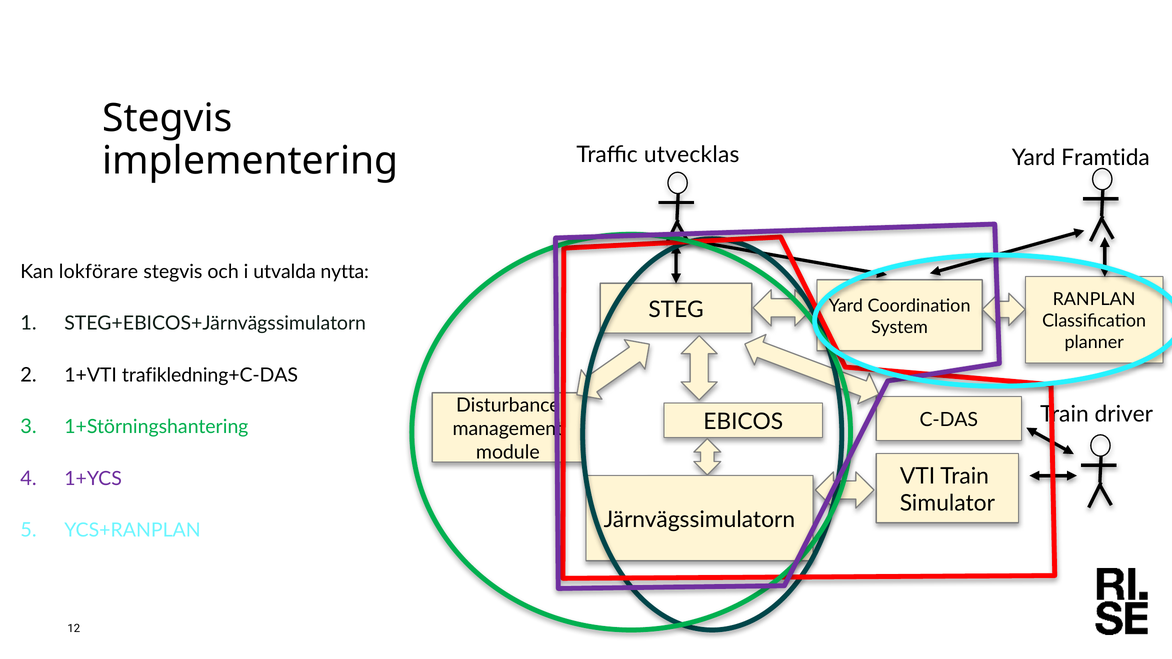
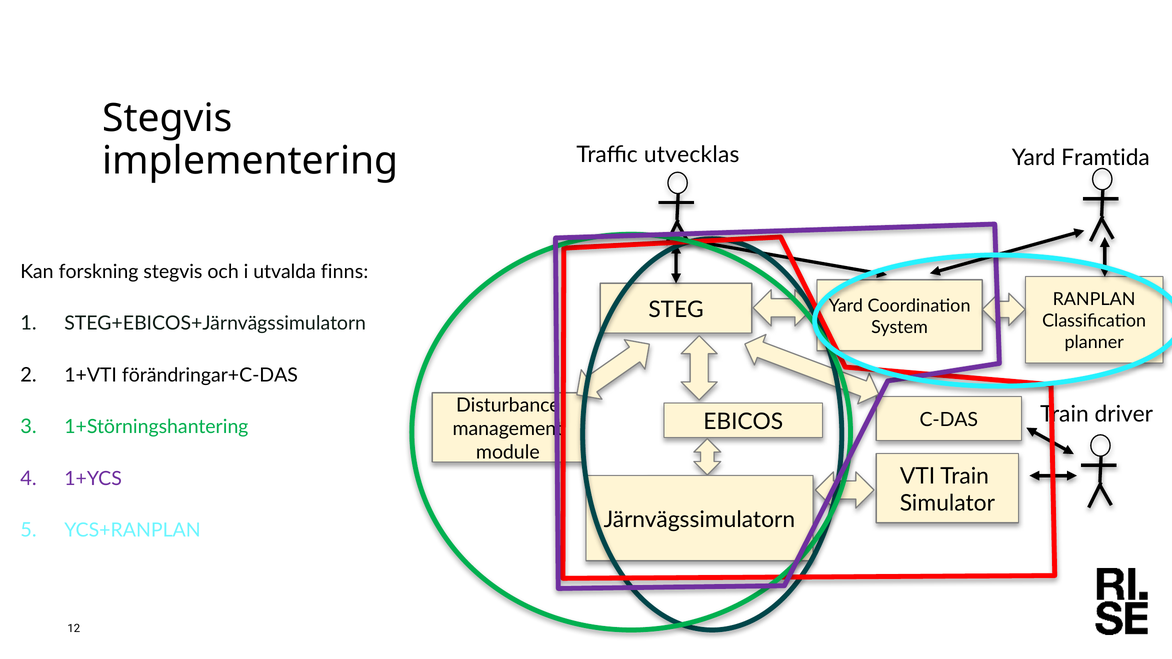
lokförare: lokförare -> forskning (99, 272)
nytta: nytta -> finns (345, 272)
trafikledning+C-DAS: trafikledning+C-DAS -> förändringar+C-DAS (210, 375)
